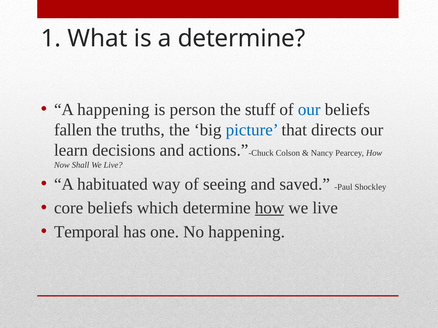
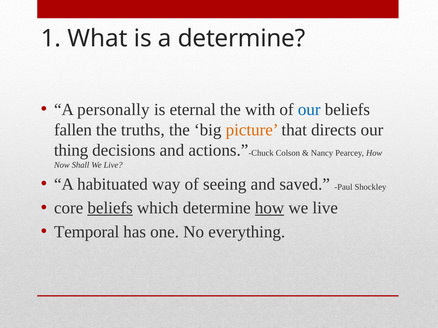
A happening: happening -> personally (113, 110)
person: person -> eternal (193, 110)
stuff: stuff -> with (260, 110)
picture colour: blue -> orange (252, 130)
learn: learn -> thing (71, 150)
beliefs underline: none -> present (110, 208)
No happening: happening -> everything (247, 232)
